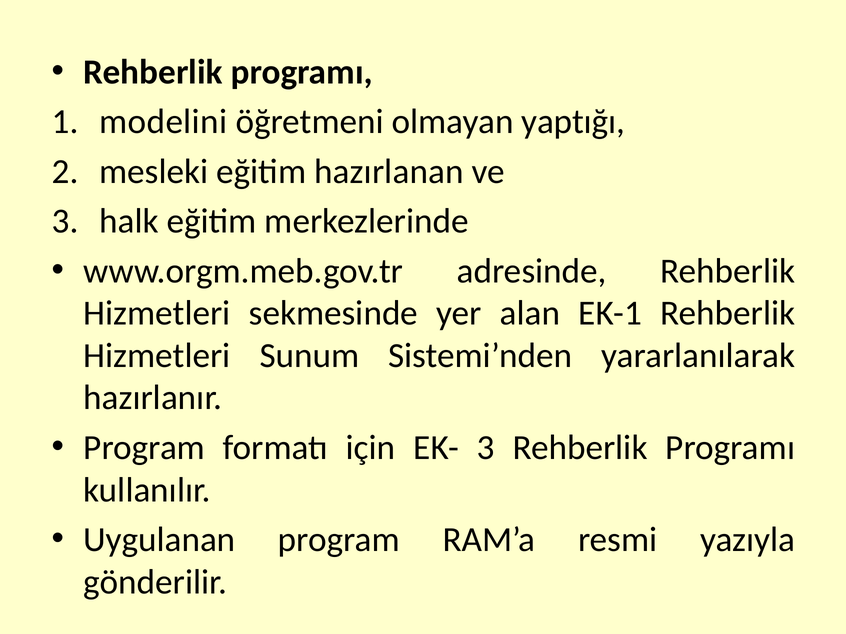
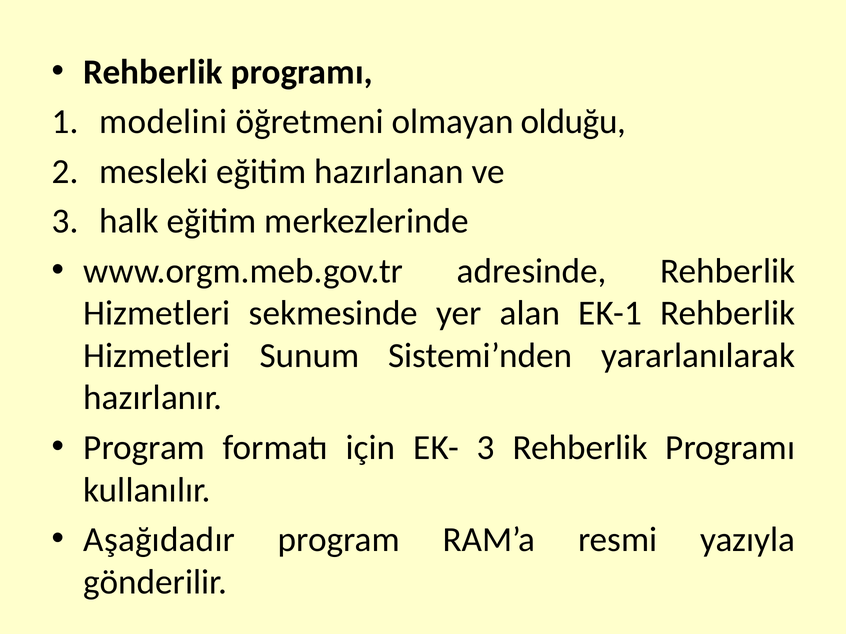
yaptığı: yaptığı -> olduğu (573, 122)
Uygulanan: Uygulanan -> Aşağıdadır (159, 540)
